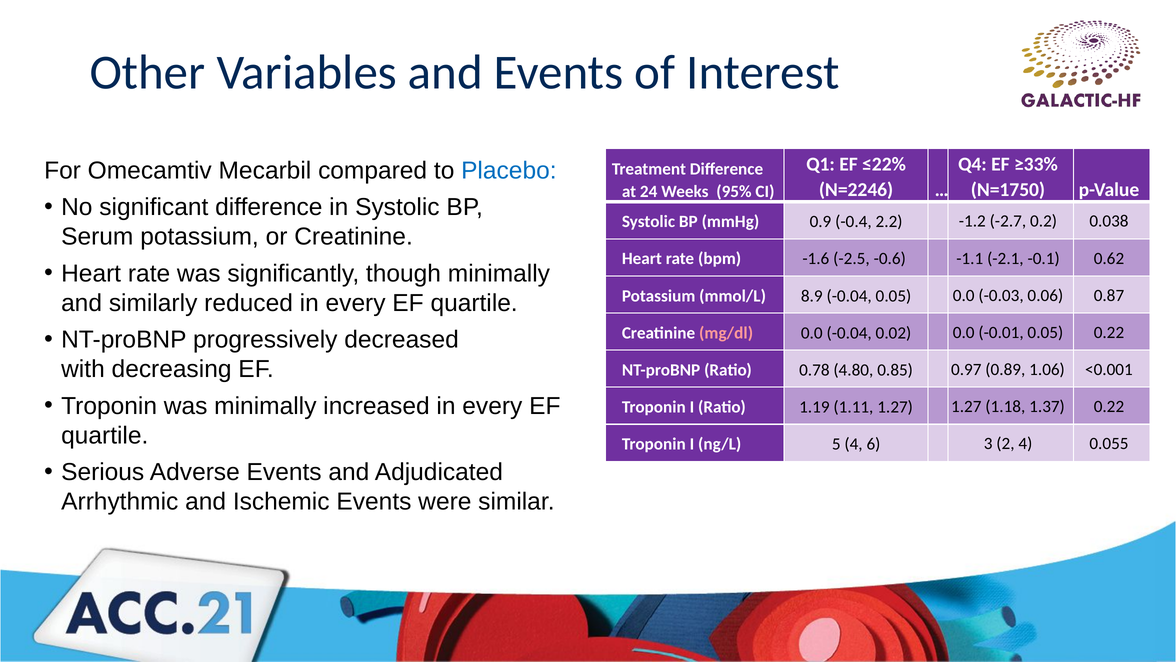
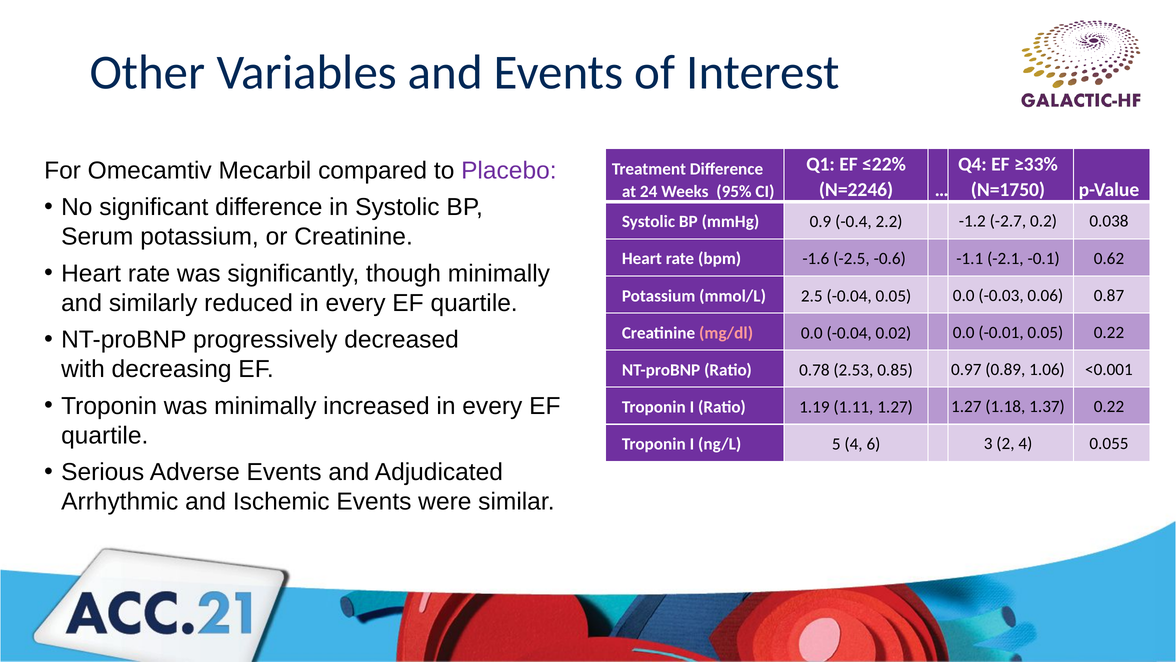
Placebo colour: blue -> purple (509, 170)
8.9: 8.9 -> 2.5 (812, 296)
4.80: 4.80 -> 2.53 (853, 370)
